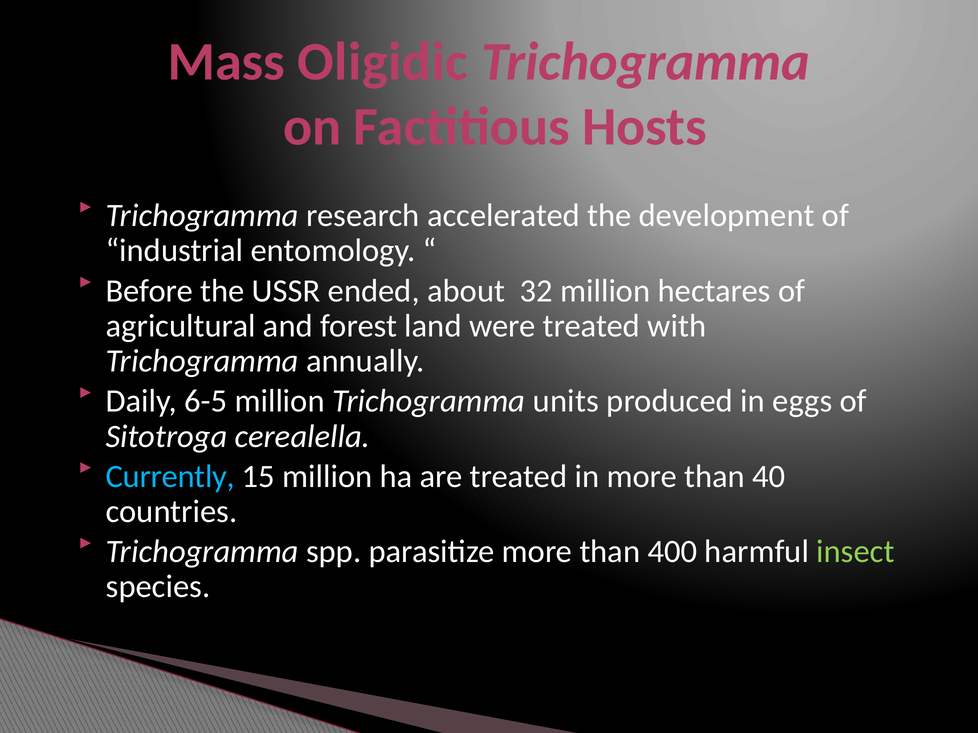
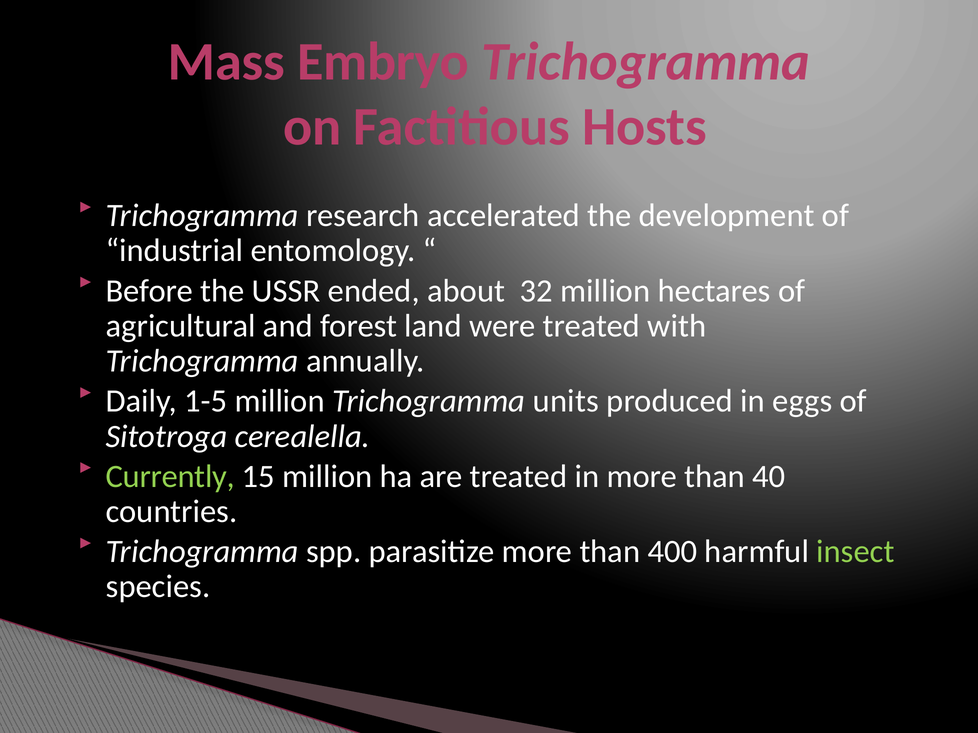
Oligidic: Oligidic -> Embryo (383, 62)
6-5: 6-5 -> 1-5 (206, 401)
Currently colour: light blue -> light green (170, 477)
